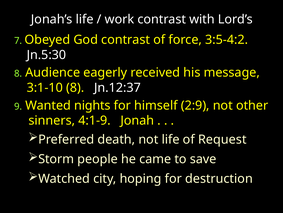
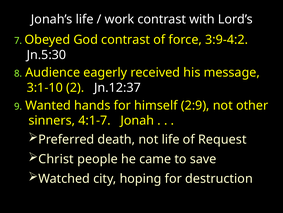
3:5-4:2: 3:5-4:2 -> 3:9-4:2 (227, 40)
3:1-10 8: 8 -> 2 (75, 87)
nights: nights -> hands (92, 105)
4:1-9: 4:1-9 -> 4:1-7 (94, 120)
Storm: Storm -> Christ (56, 159)
